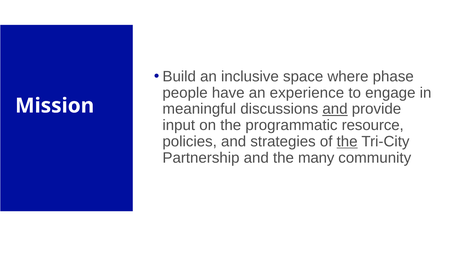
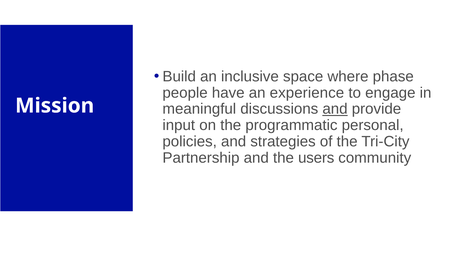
resource: resource -> personal (373, 125)
the underline: present -> none (347, 142)
many: many -> users (316, 158)
